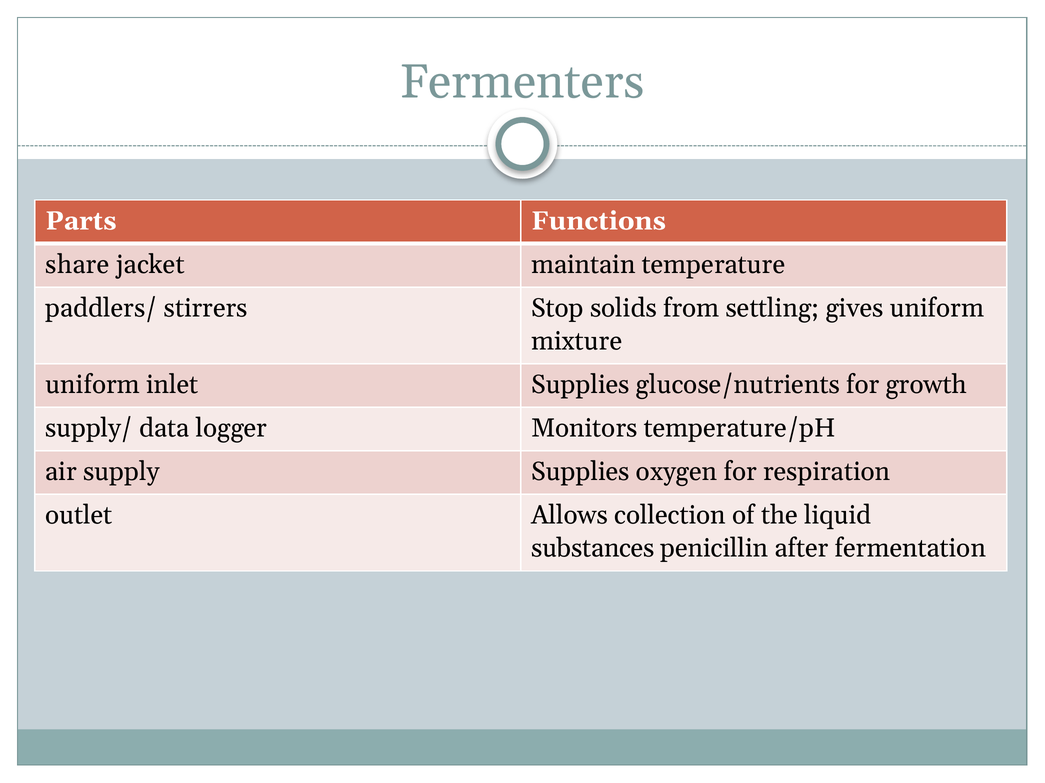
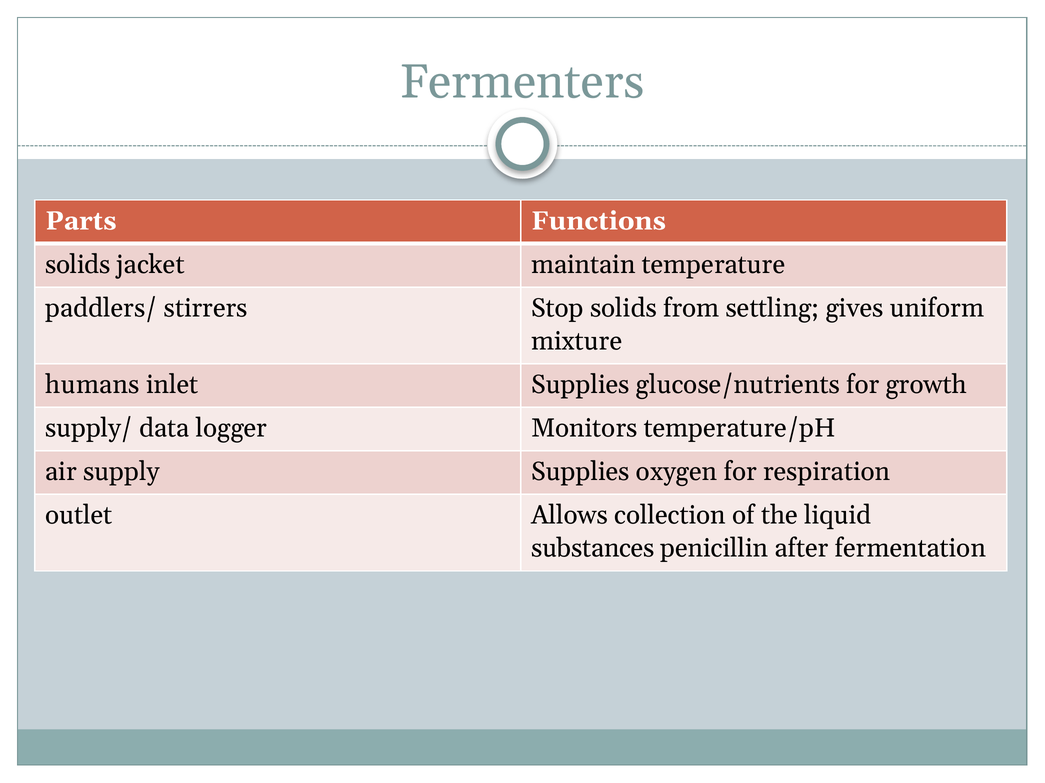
share: share -> solids (78, 265)
uniform: uniform -> humans (93, 385)
